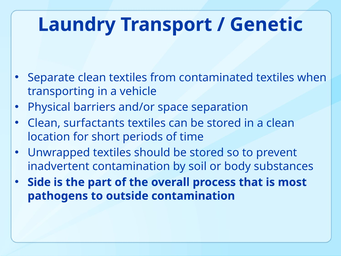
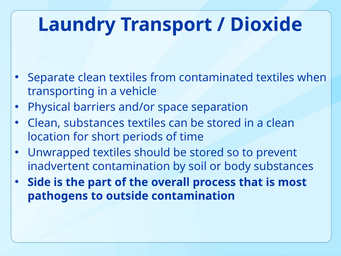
Genetic: Genetic -> Dioxide (266, 25)
Clean surfactants: surfactants -> substances (94, 123)
